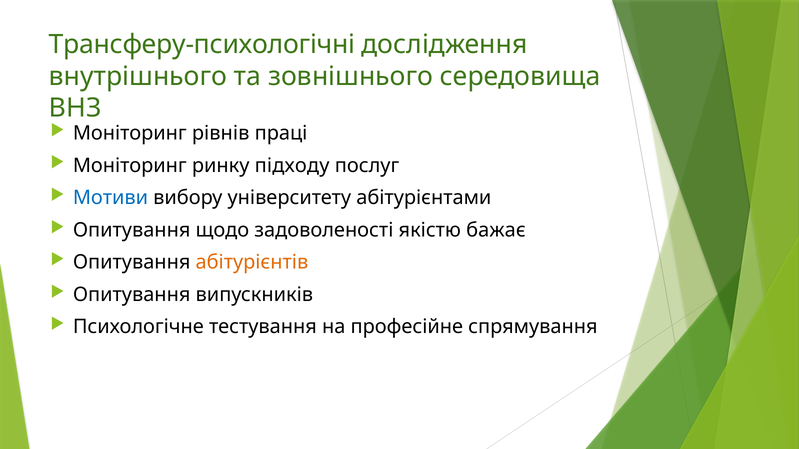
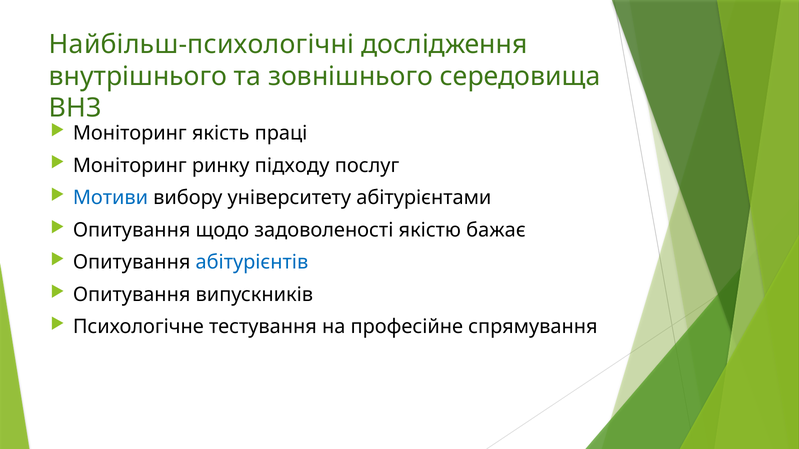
Трансферу-психологічні: Трансферу-психологічні -> Найбільш-психологічні (202, 44)
рівнів: рівнів -> якість (221, 133)
абітурієнтів colour: orange -> blue (252, 263)
